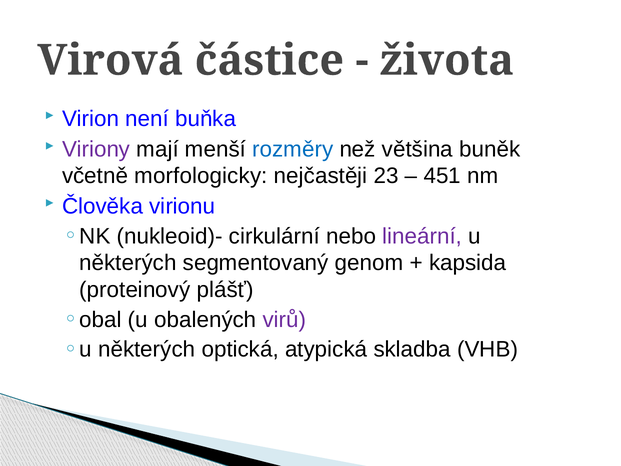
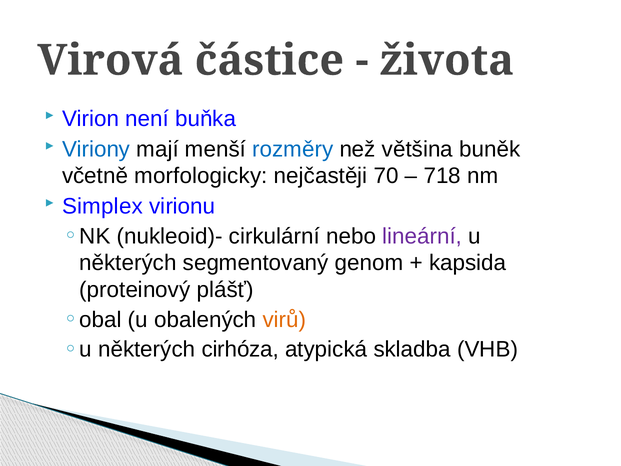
Viriony colour: purple -> blue (96, 149)
23: 23 -> 70 (386, 176)
451: 451 -> 718 (442, 176)
Člověka: Člověka -> Simplex (102, 206)
virů colour: purple -> orange (284, 319)
optická: optická -> cirhóza (240, 349)
